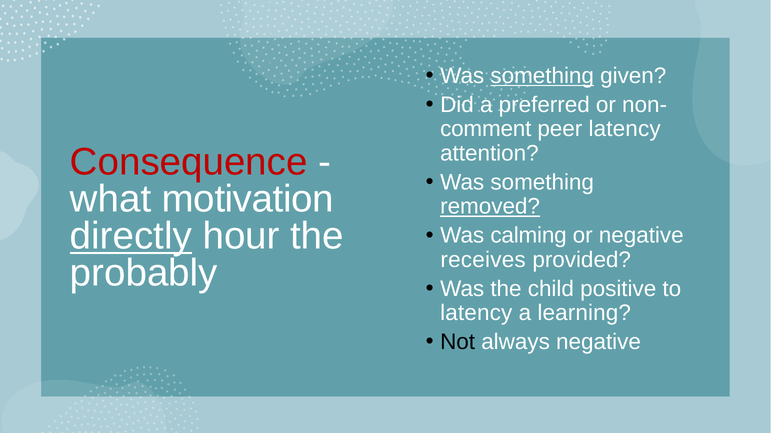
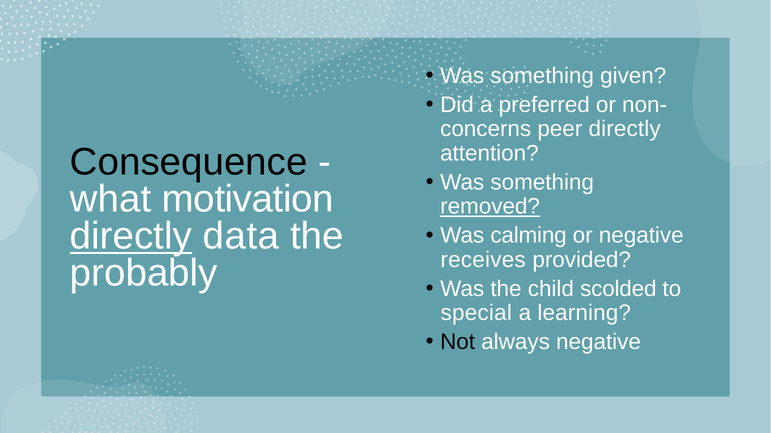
something underline: present -> none (542, 76)
comment: comment -> concerns (486, 129)
peer latency: latency -> directly (625, 129)
Consequence colour: red -> black (189, 162)
hour: hour -> data (241, 236)
positive: positive -> scolded (618, 289)
latency: latency -> special (476, 313)
